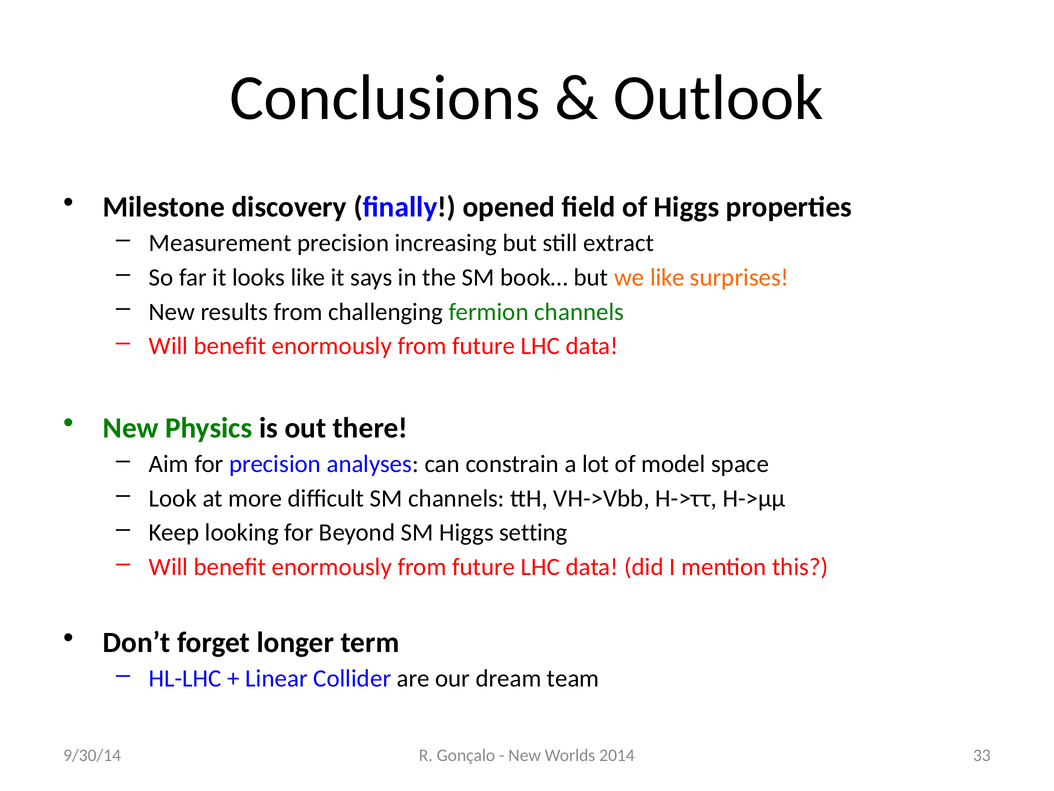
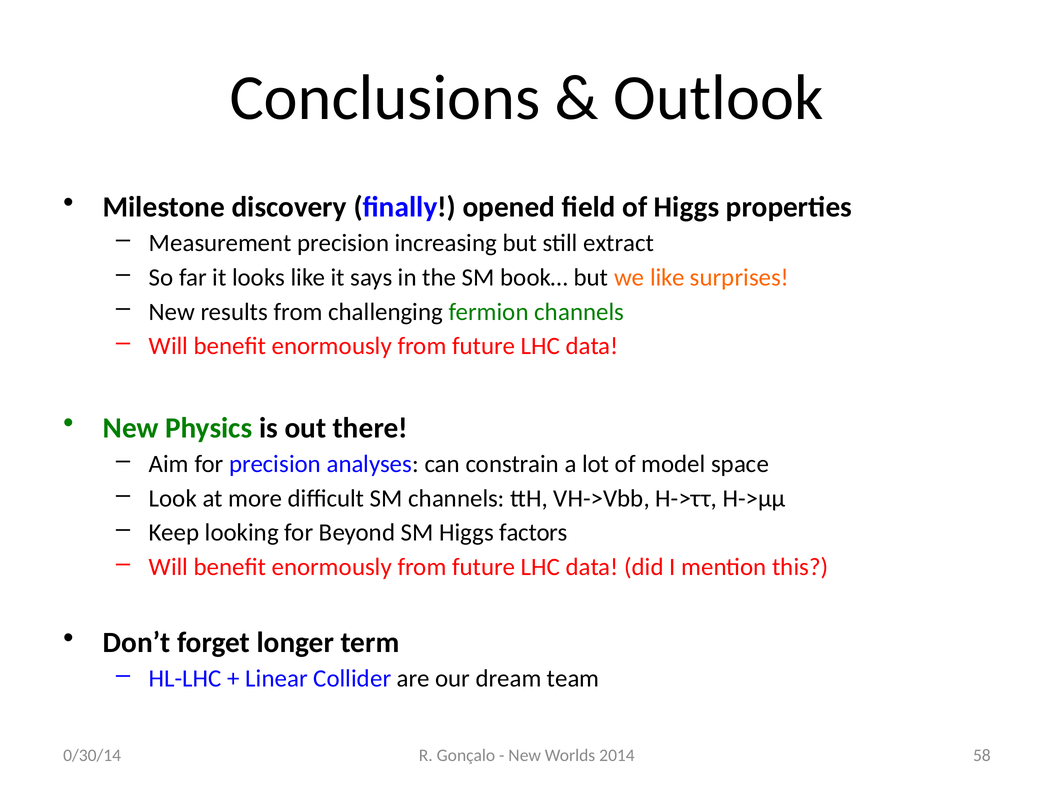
setting: setting -> factors (533, 532)
33: 33 -> 58 (982, 755)
9/30/14: 9/30/14 -> 0/30/14 (92, 755)
